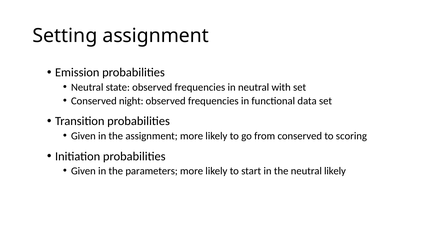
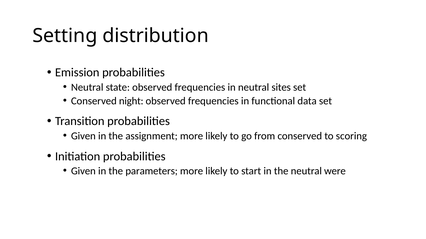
Setting assignment: assignment -> distribution (156, 36)
with: with -> sites (281, 87)
neutral likely: likely -> were (335, 171)
